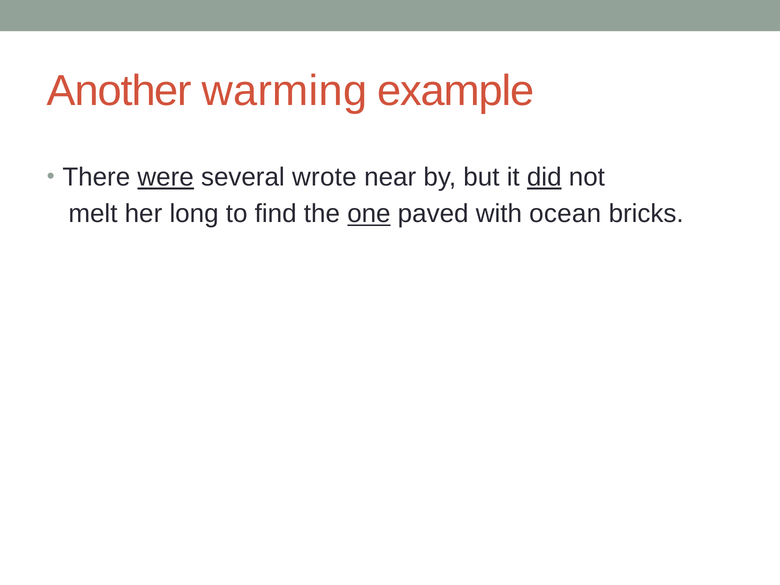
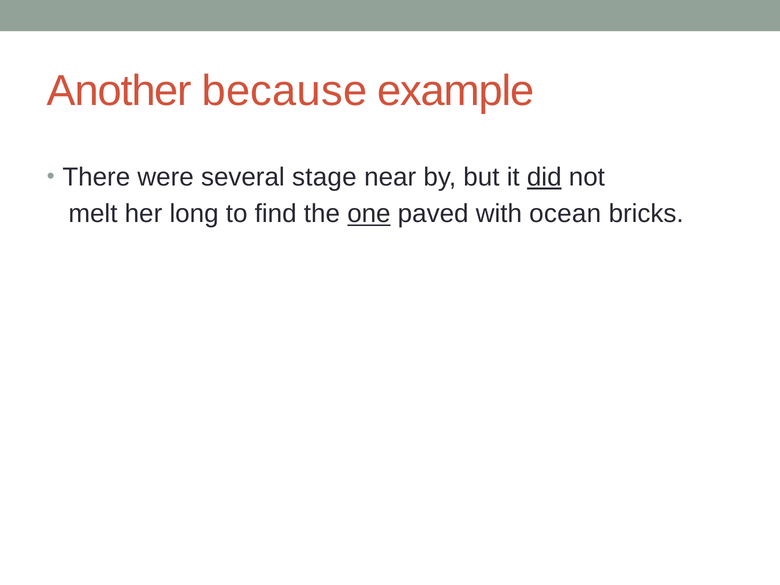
warming: warming -> because (284, 91)
were underline: present -> none (166, 177)
wrote: wrote -> stage (324, 177)
